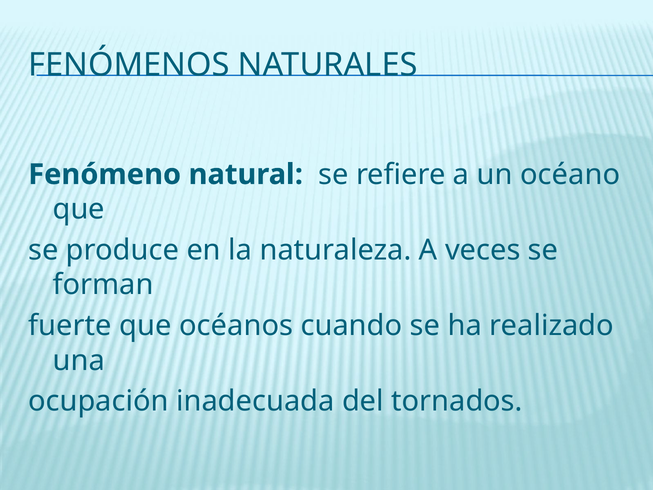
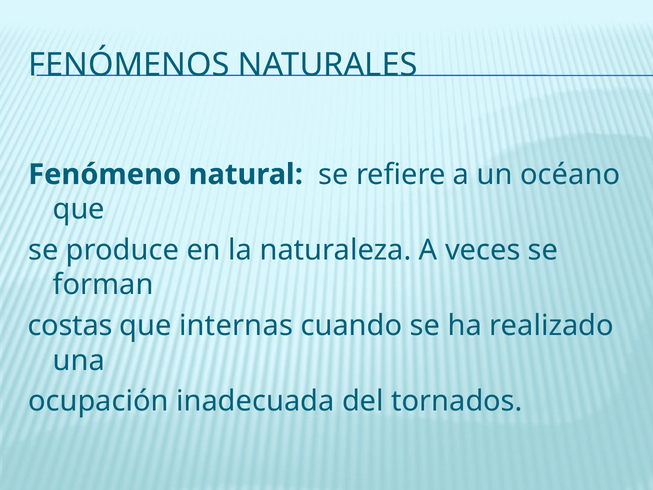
fuerte: fuerte -> costas (70, 325)
océanos: océanos -> internas (236, 325)
